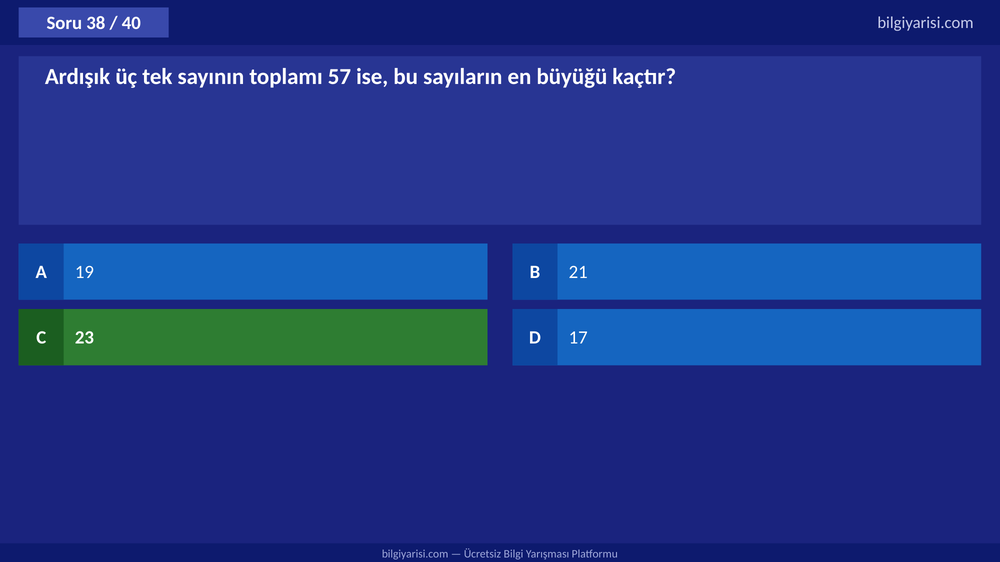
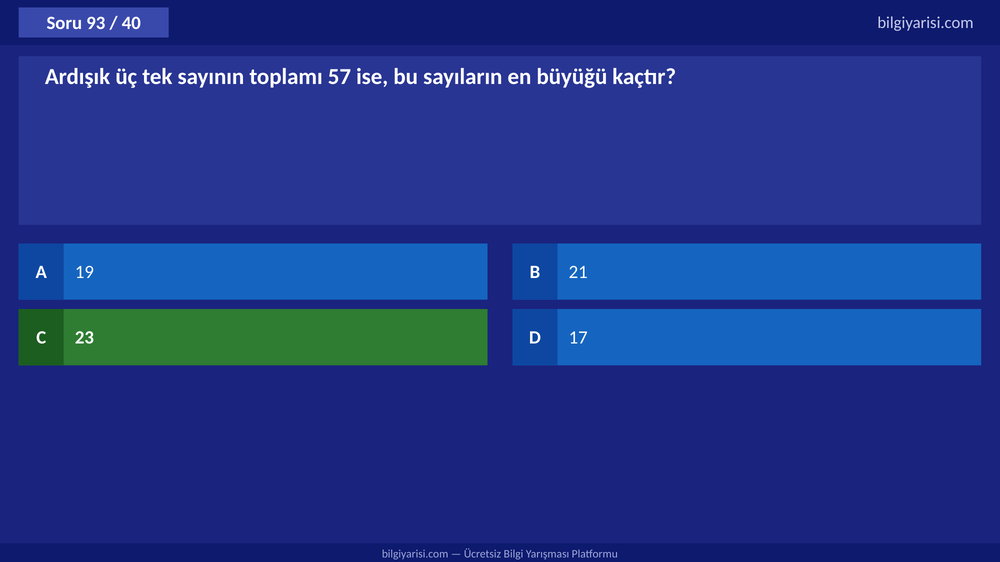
38: 38 -> 93 (96, 23)
